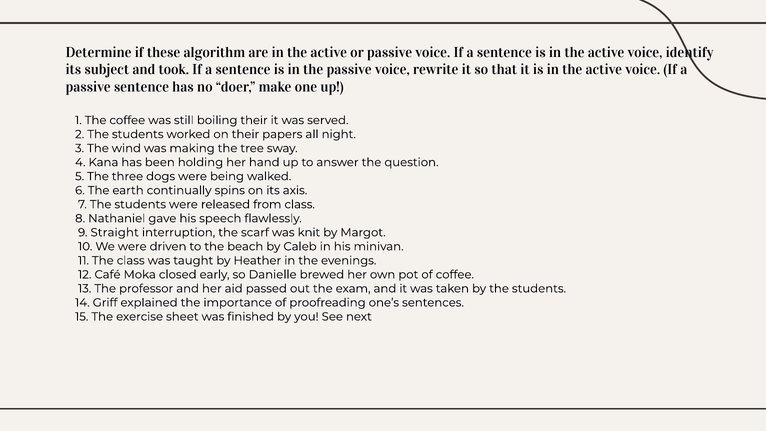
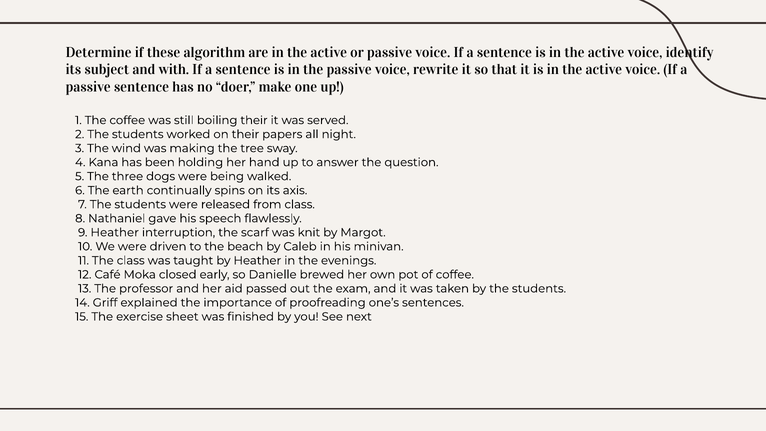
took: took -> with (174, 70)
9 Straight: Straight -> Heather (115, 232)
